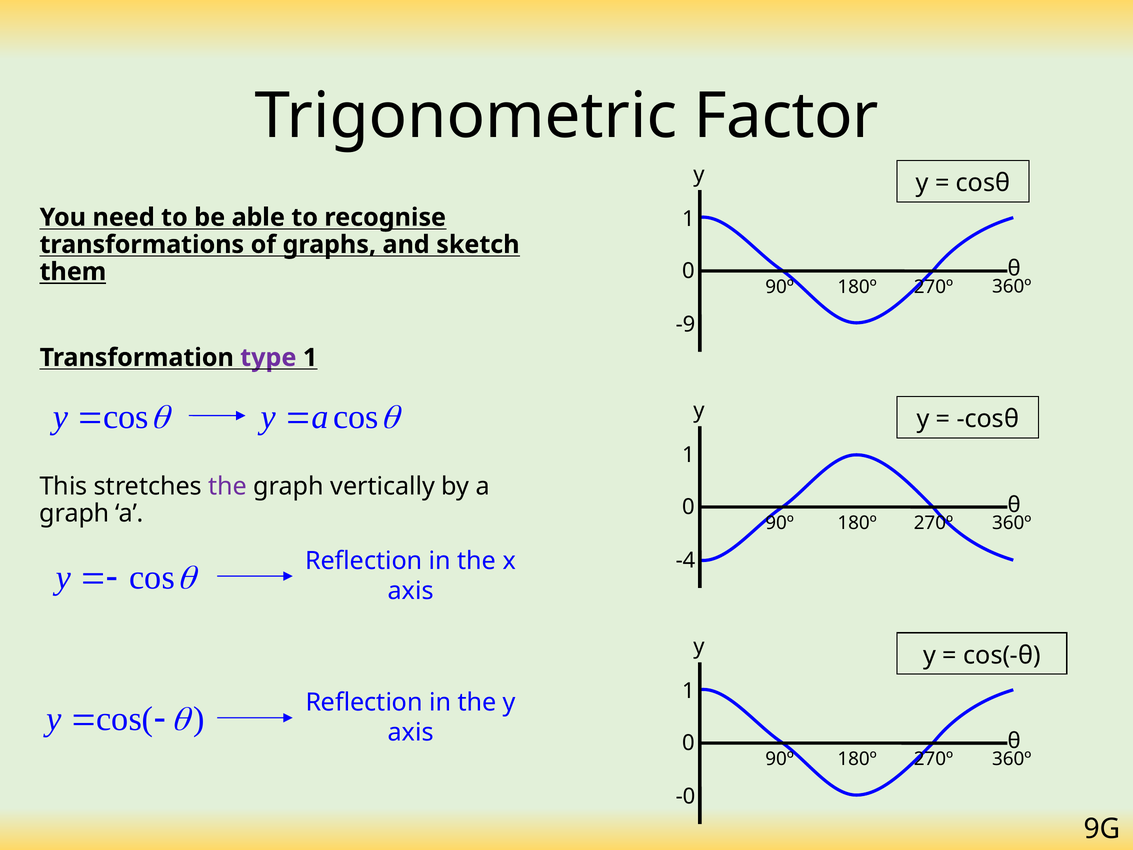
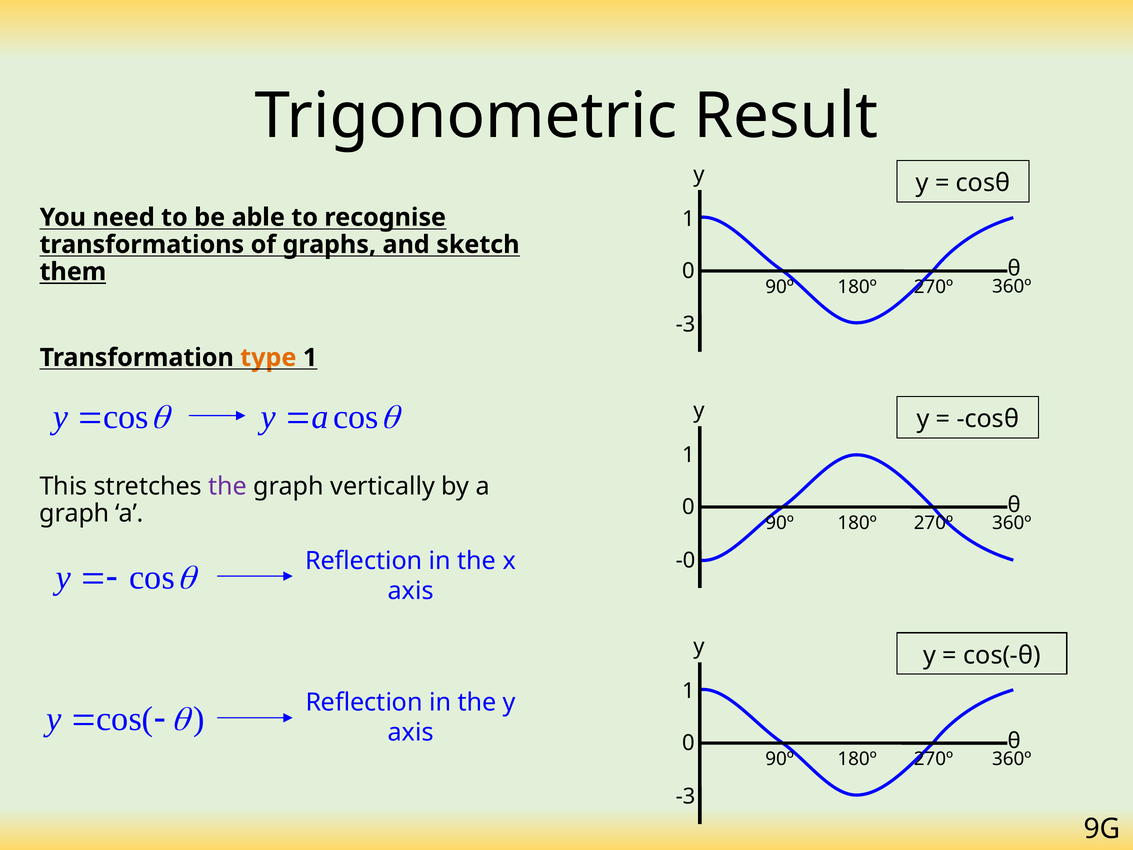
Factor: Factor -> Result (786, 116)
-9: -9 -> -3 (685, 324)
type colour: purple -> orange (268, 358)
-4: -4 -> -0 (685, 560)
-0: -0 -> -3 (685, 796)
